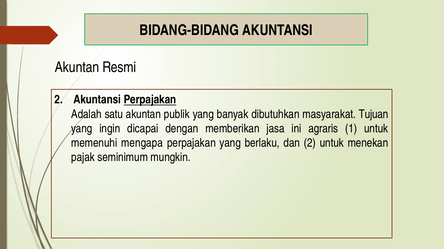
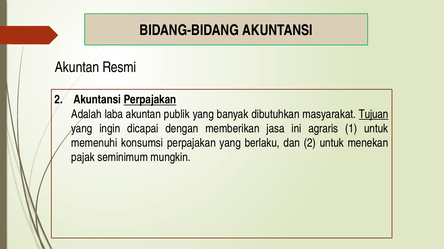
satu: satu -> laba (114, 114)
Tujuan underline: none -> present (374, 114)
mengapa: mengapa -> konsumsi (142, 143)
